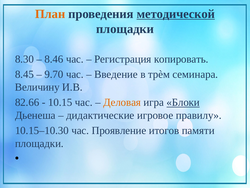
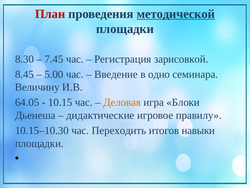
План colour: orange -> red (50, 14)
8.46: 8.46 -> 7.45 (54, 59)
копировать: копировать -> зарисовкой (181, 59)
9.70: 9.70 -> 5.00 (54, 74)
трѐм: трѐм -> одно (159, 74)
82.66: 82.66 -> 64.05 (27, 102)
Блоки underline: present -> none (183, 102)
Проявление: Проявление -> Переходить (119, 130)
памяти: памяти -> навыки (198, 130)
